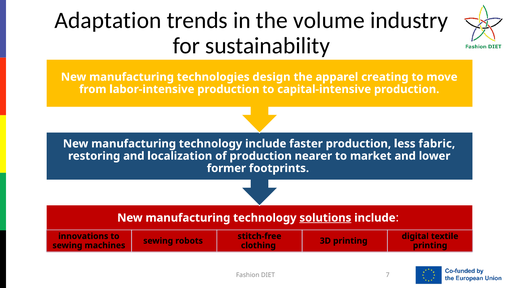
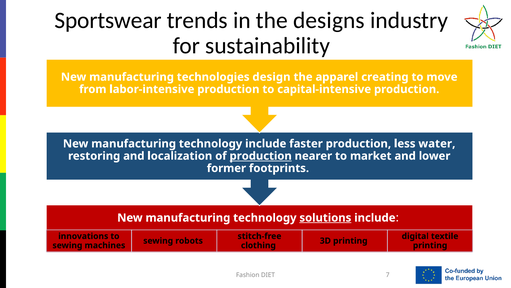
Adaptation: Adaptation -> Sportswear (108, 20)
volume: volume -> designs (329, 20)
fabric: fabric -> water (437, 143)
production underline: none -> present (261, 156)
